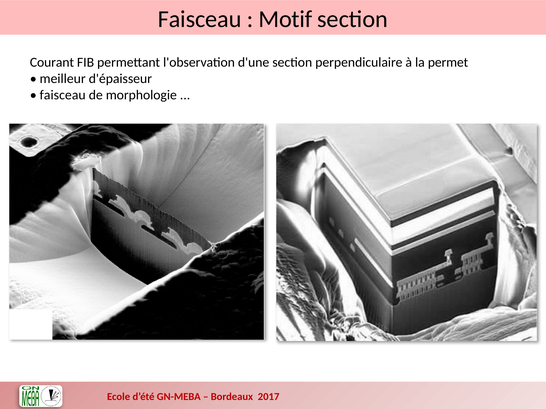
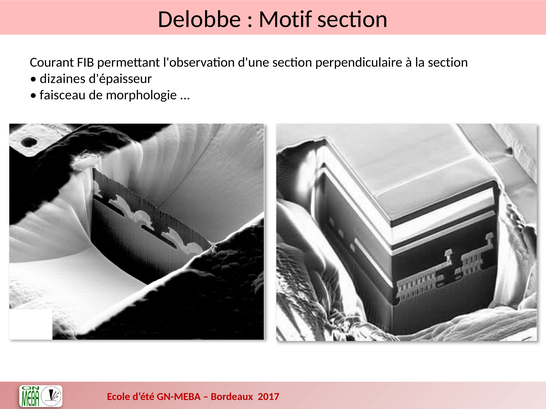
Faisceau: Faisceau -> Delobbe (200, 19)
la permet: permet -> section (448, 62)
meilleur: meilleur -> dizaines (63, 79)
